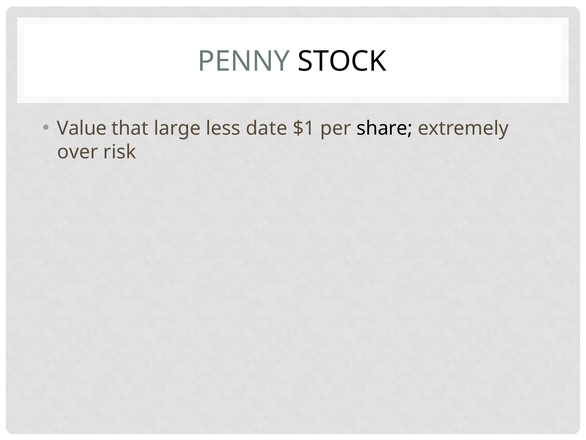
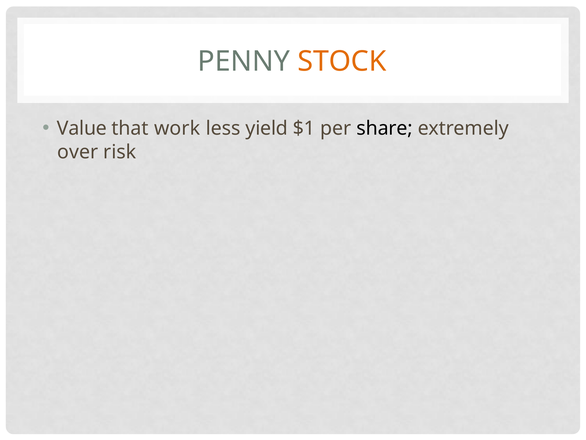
STOCK colour: black -> orange (342, 61)
large: large -> work (177, 128)
date: date -> yield (267, 128)
